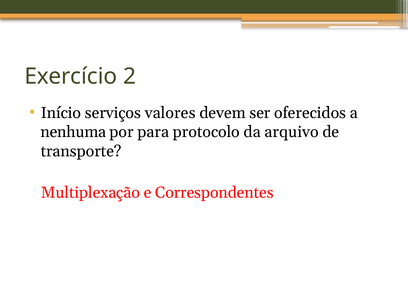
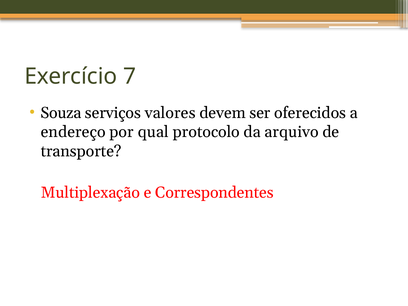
2: 2 -> 7 (130, 76)
Início: Início -> Souza (61, 113)
nenhuma: nenhuma -> endereço (73, 132)
para: para -> qual (153, 132)
